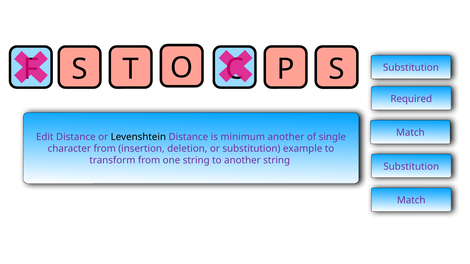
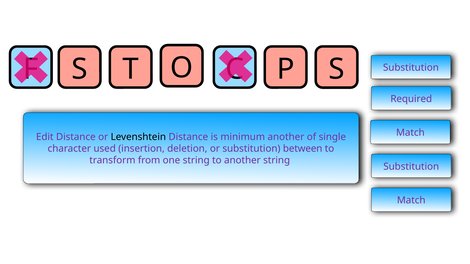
character from: from -> used (105, 149)
example: example -> between (303, 149)
